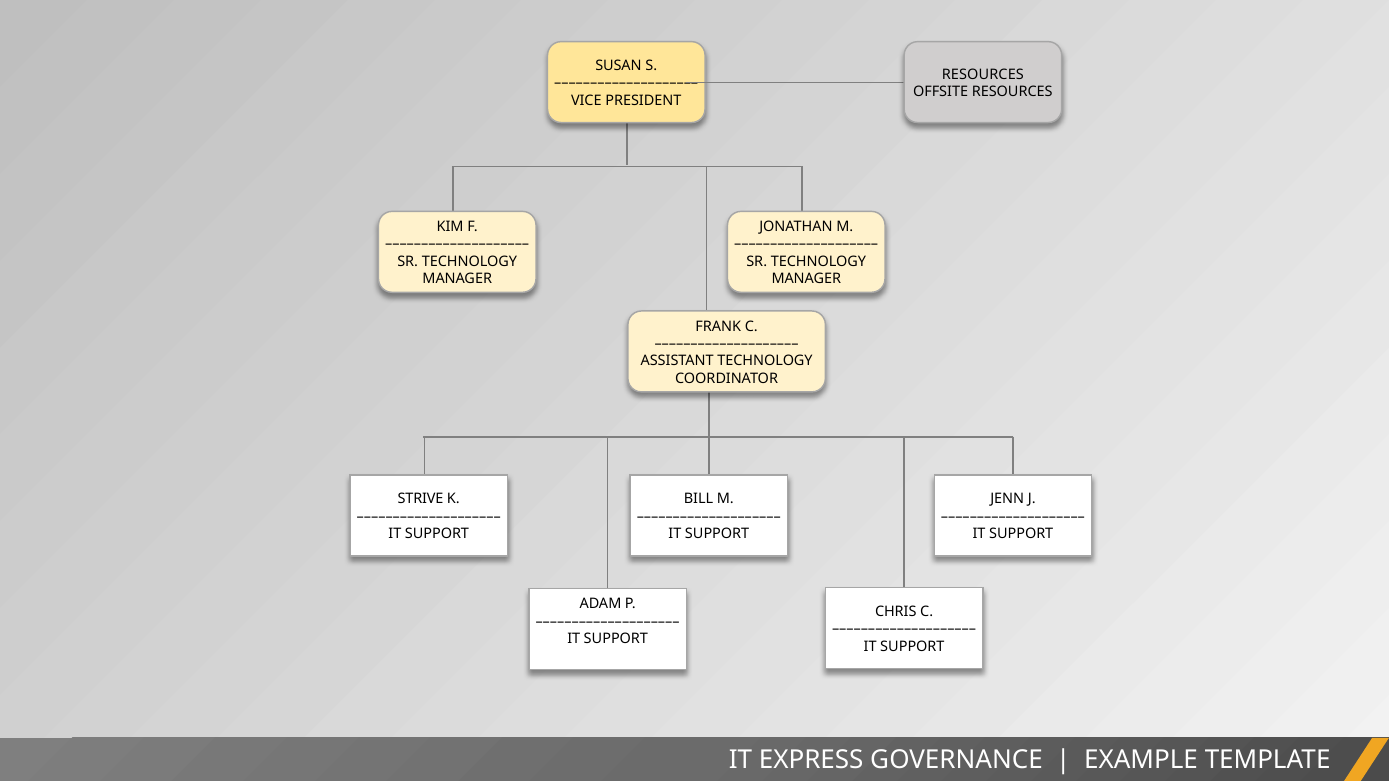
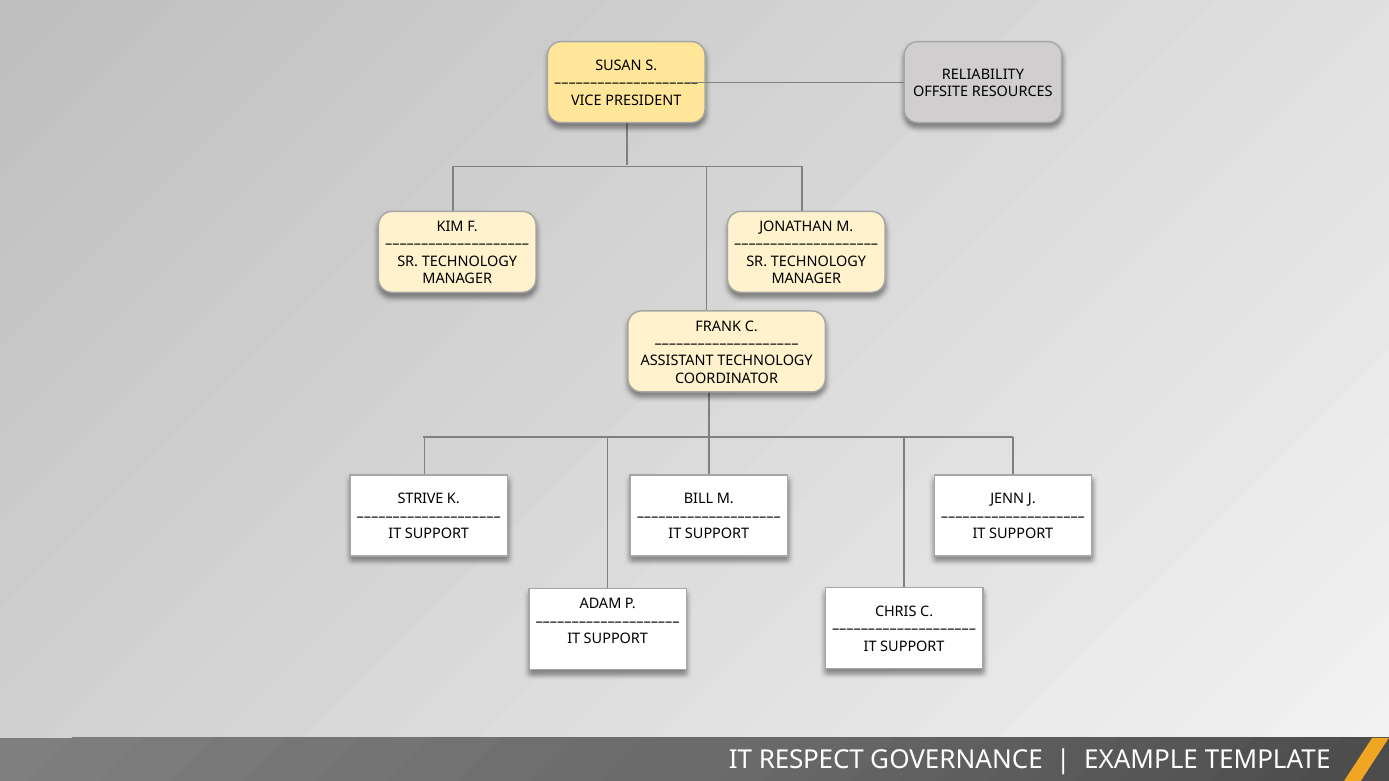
RESOURCES: RESOURCES -> RELIABILITY (983, 74)
EXPRESS: EXPRESS -> RESPECT (811, 760)
